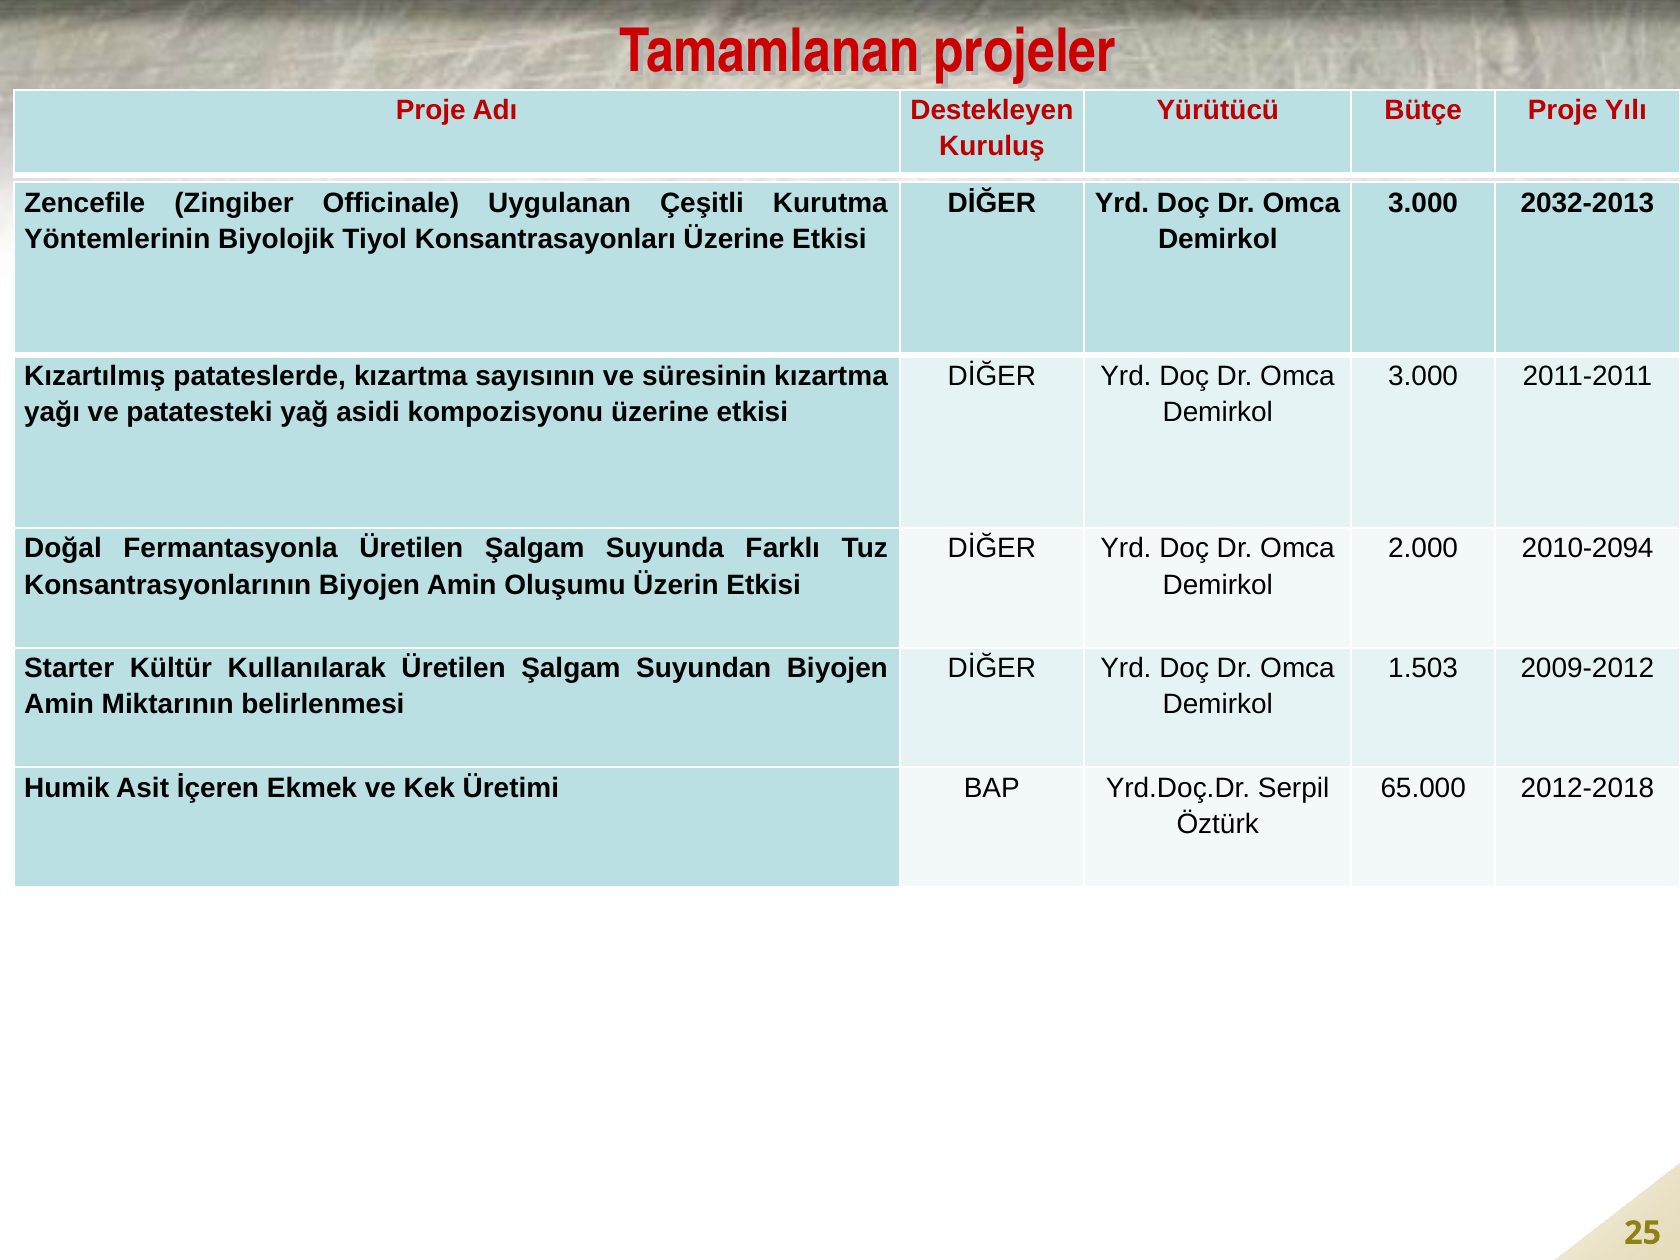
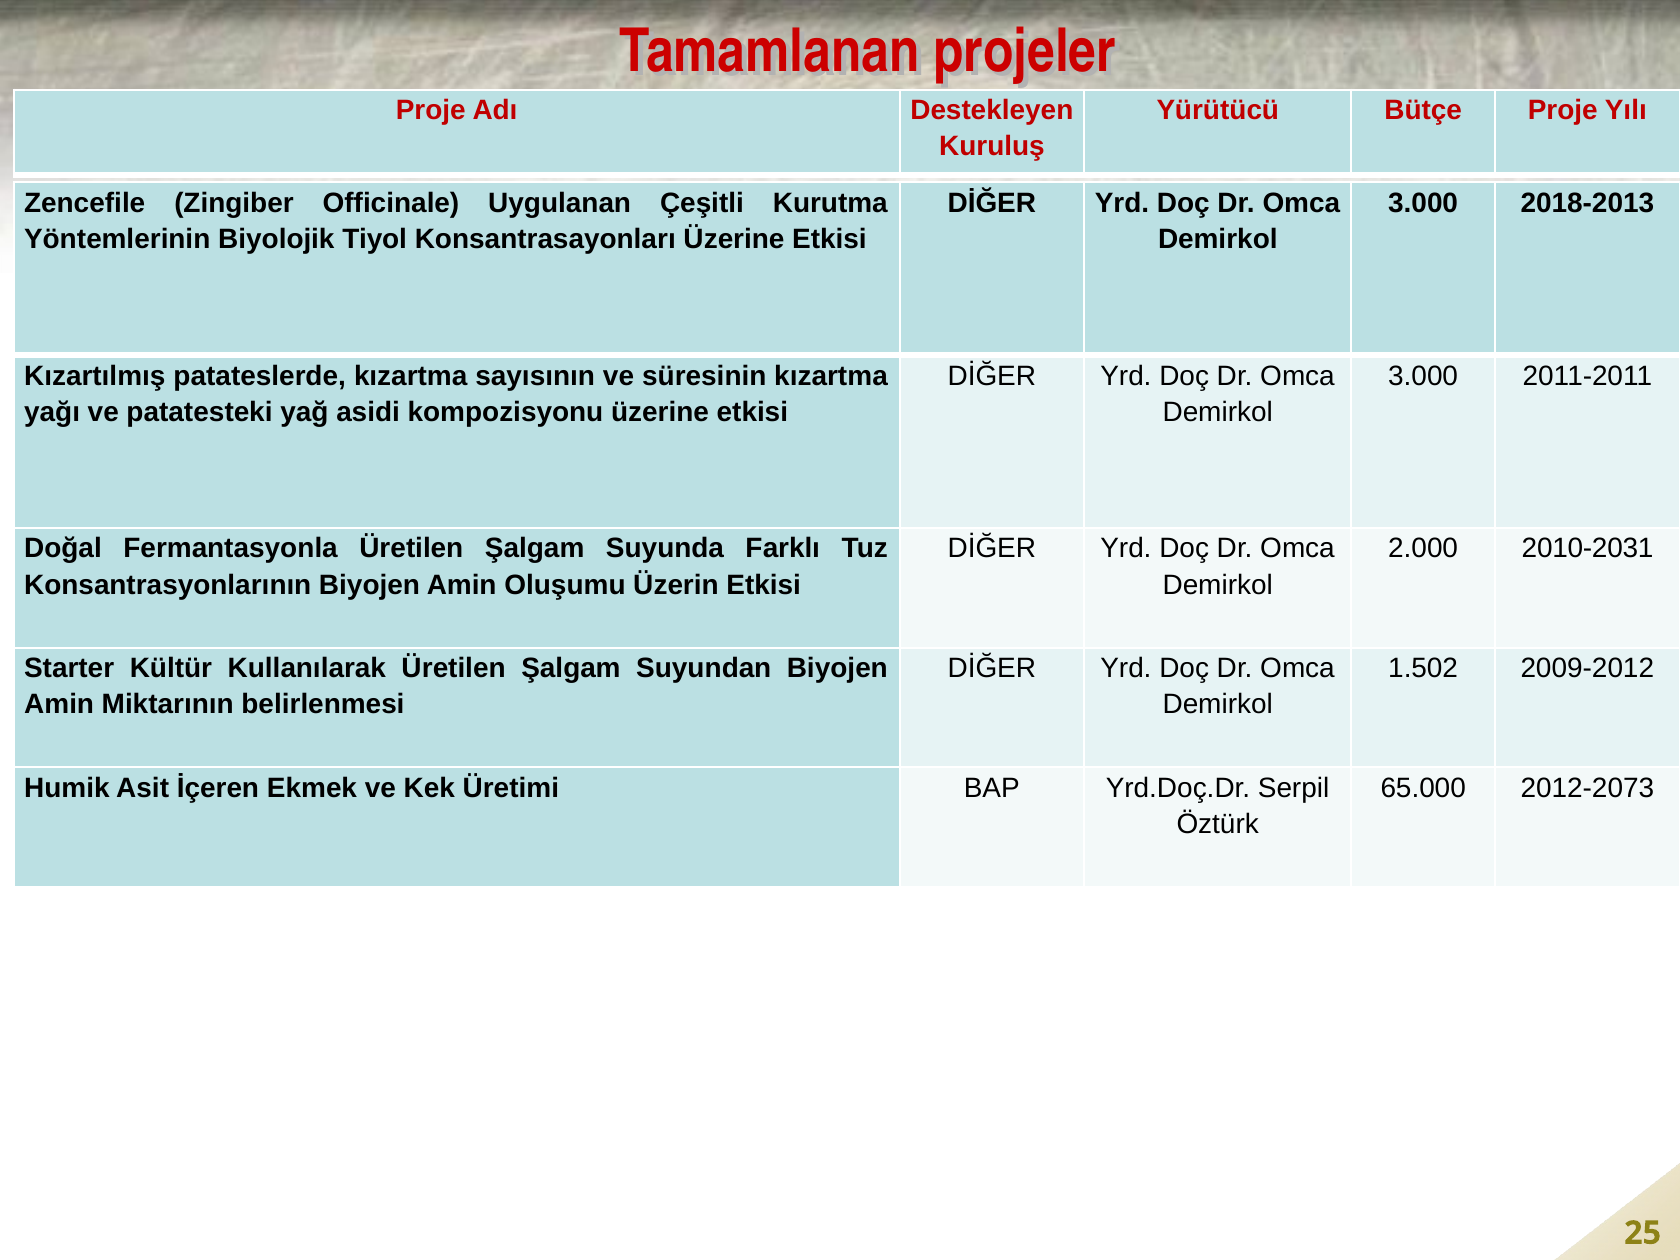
2032-2013: 2032-2013 -> 2018-2013 (1587, 203)
2010-2094: 2010-2094 -> 2010-2031 (1588, 549)
1.503: 1.503 -> 1.502 (1423, 669)
2012-2018: 2012-2018 -> 2012-2073 (1587, 788)
